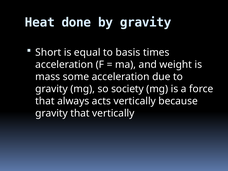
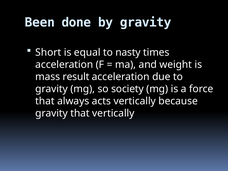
Heat: Heat -> Been (40, 22)
basis: basis -> nasty (128, 52)
some: some -> result (76, 77)
